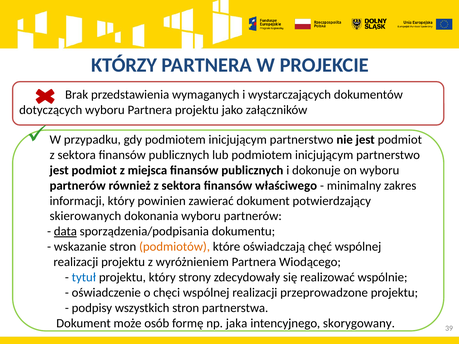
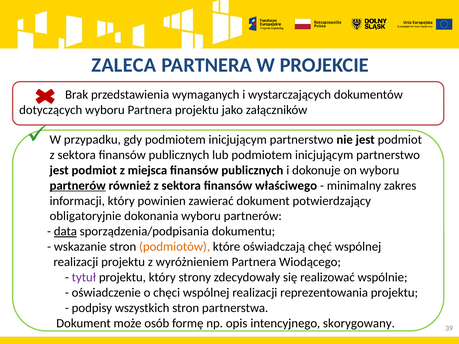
KTÓRZY: KTÓRZY -> ZALECA (124, 65)
partnerów underline: none -> present (78, 186)
skierowanych: skierowanych -> obligatoryjnie (85, 216)
tytuł colour: blue -> purple (84, 277)
przeprowadzone: przeprowadzone -> reprezentowania (324, 293)
jaka: jaka -> opis (237, 323)
